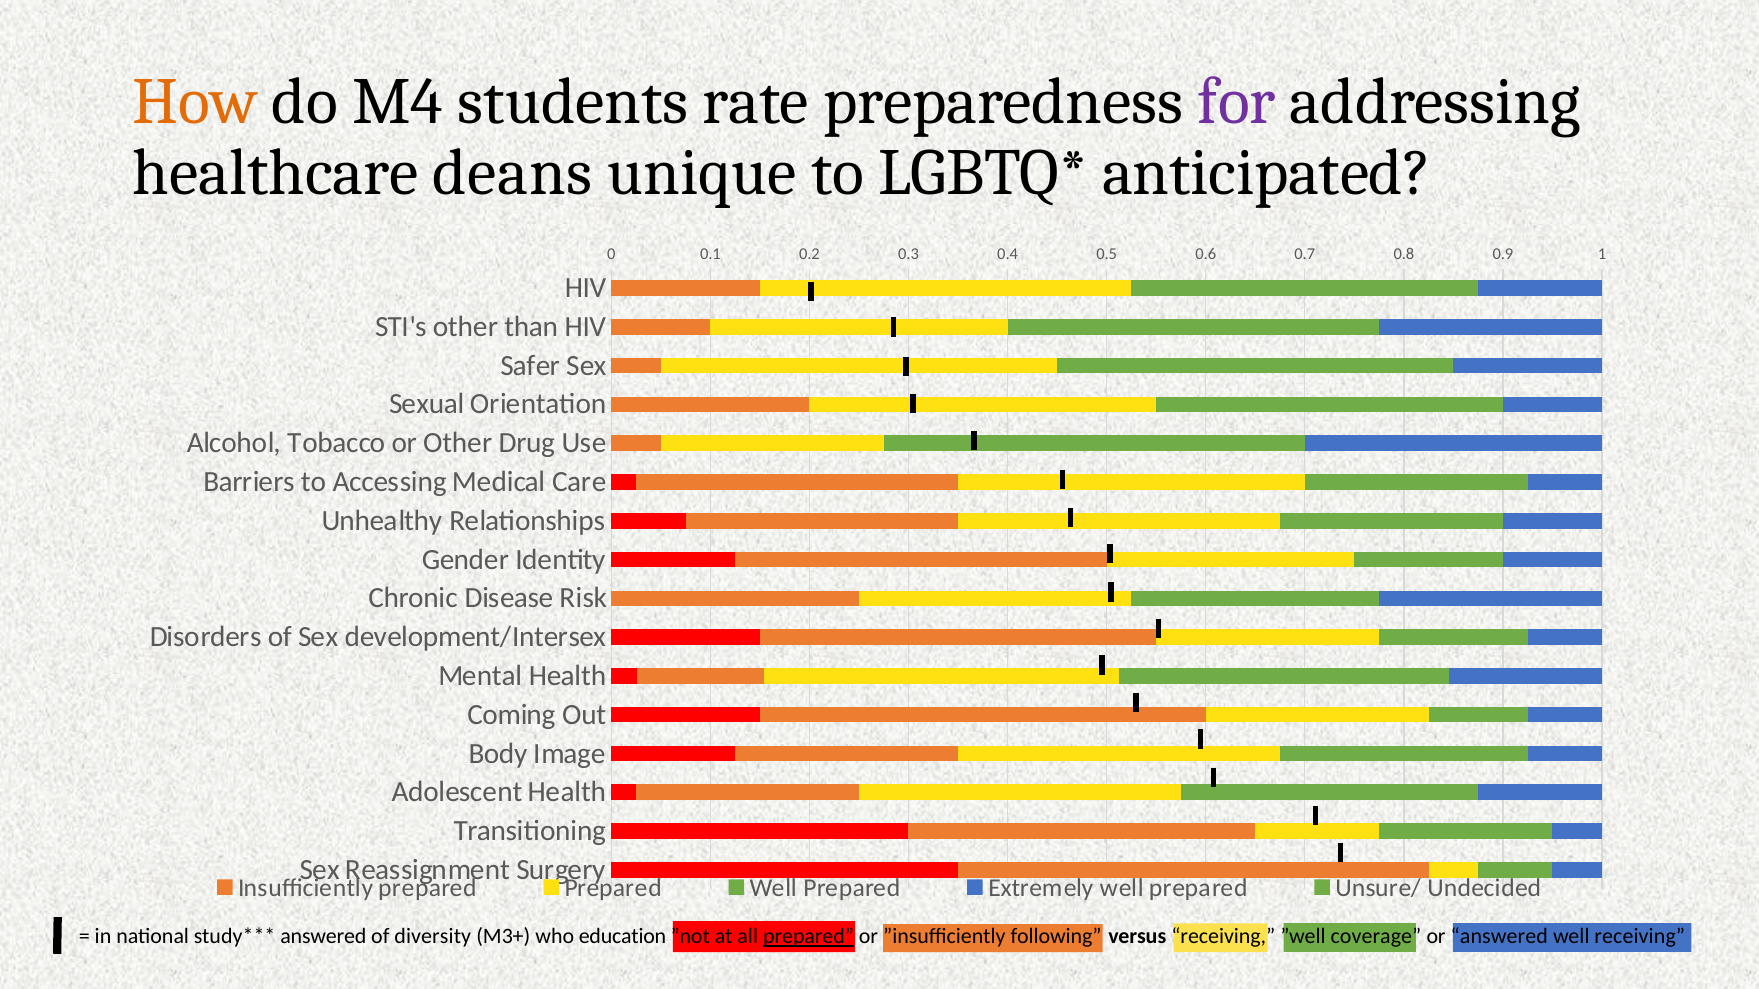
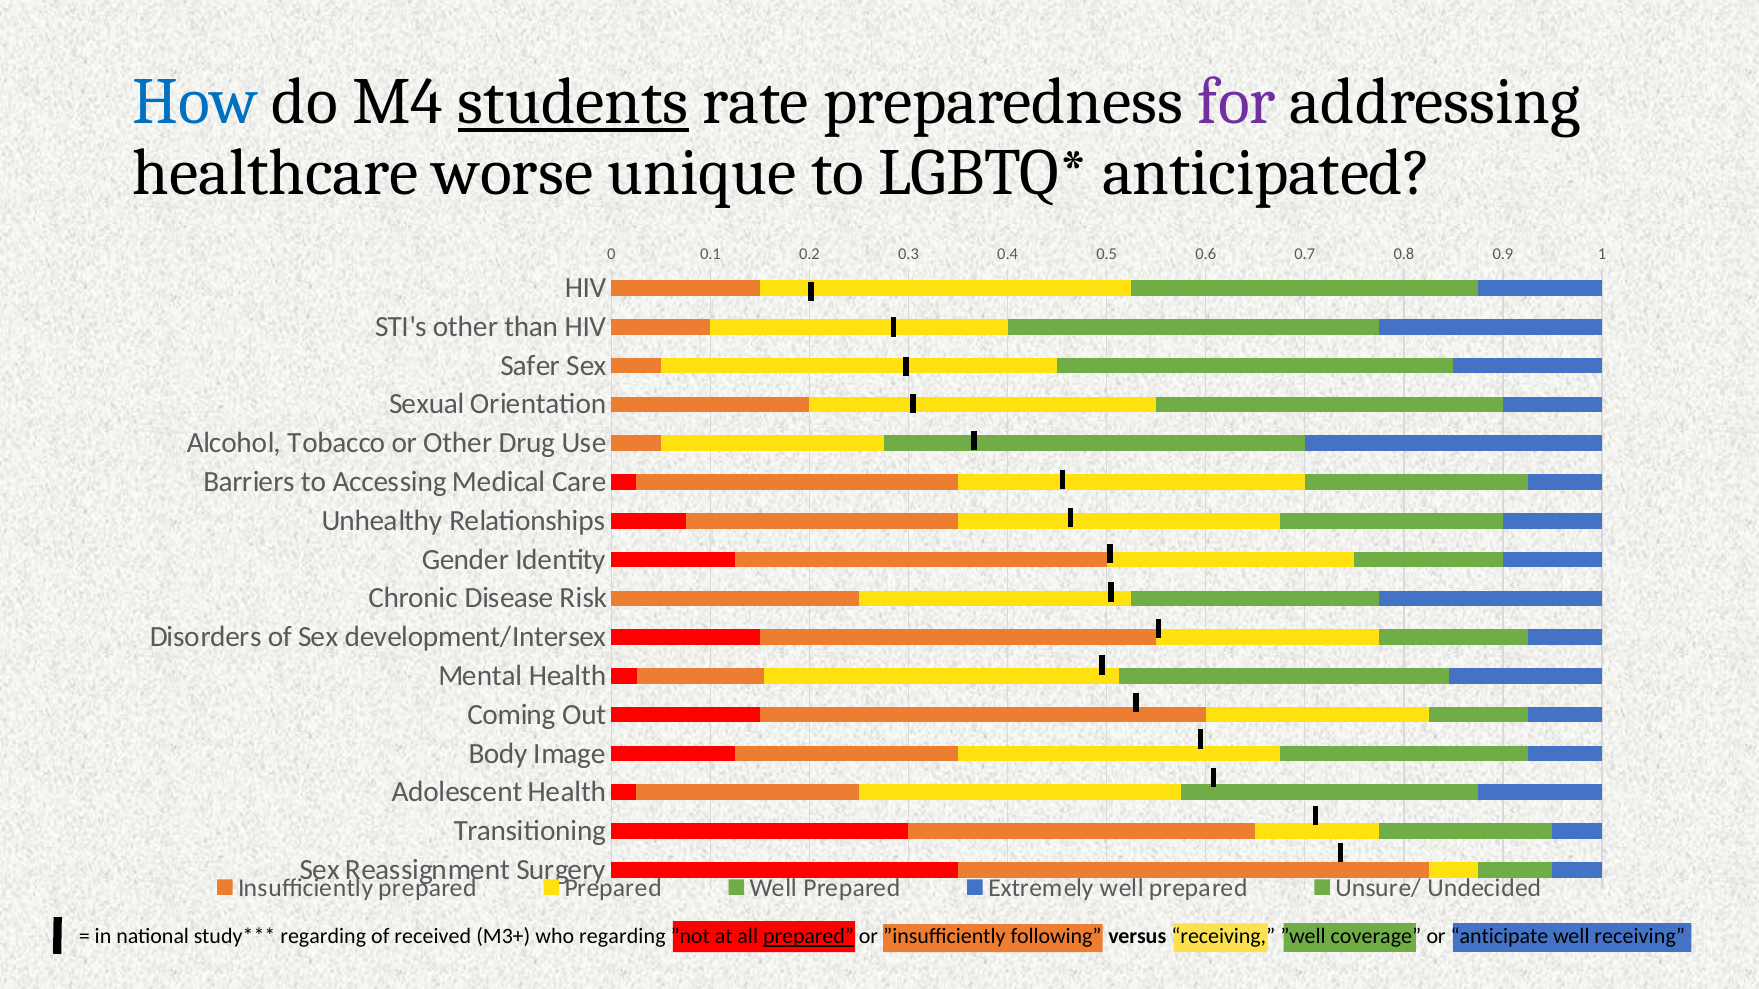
How colour: orange -> blue (195, 102)
students underline: none -> present (573, 102)
deans: deans -> worse (513, 173)
answered: answered -> regarding (323, 937)
diversity: diversity -> received (433, 937)
who education: education -> regarding (622, 937)
or answered: answered -> anticipate (1499, 937)
